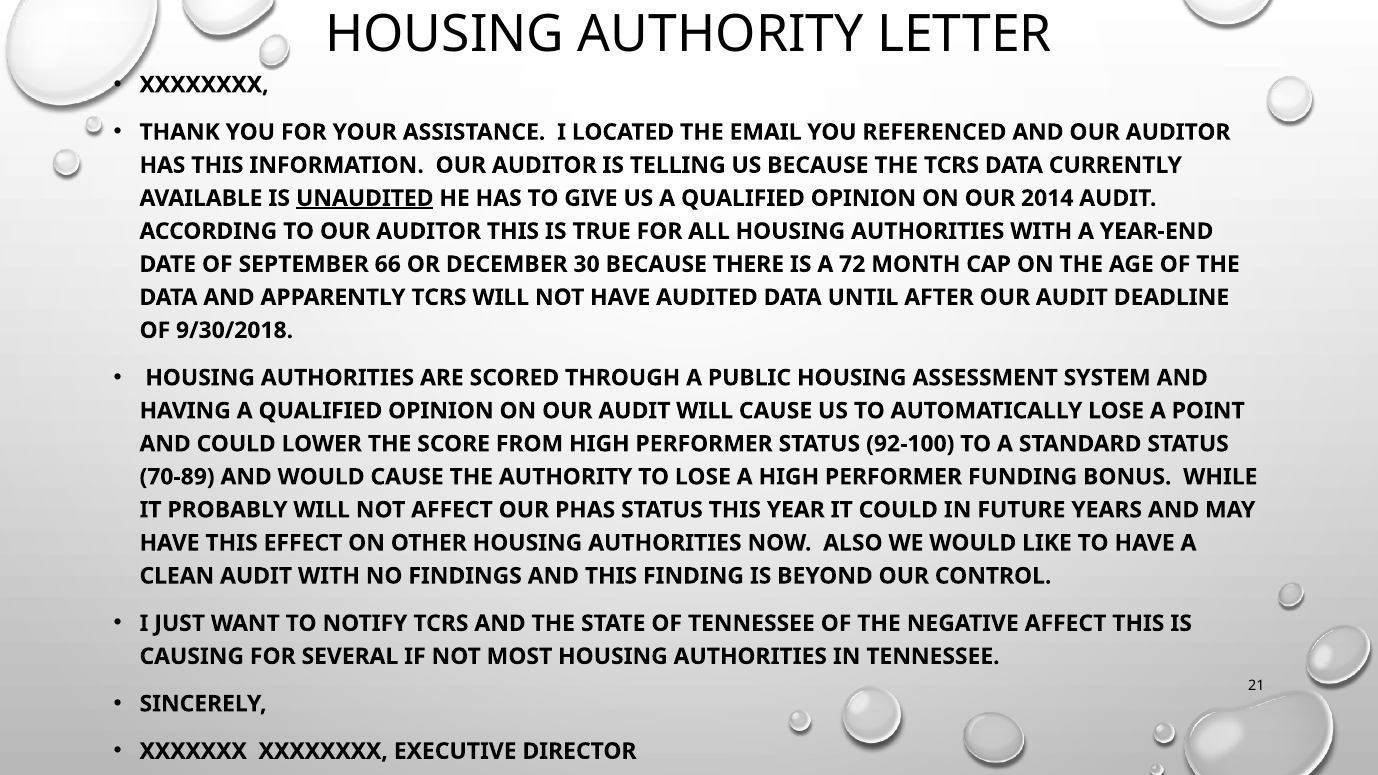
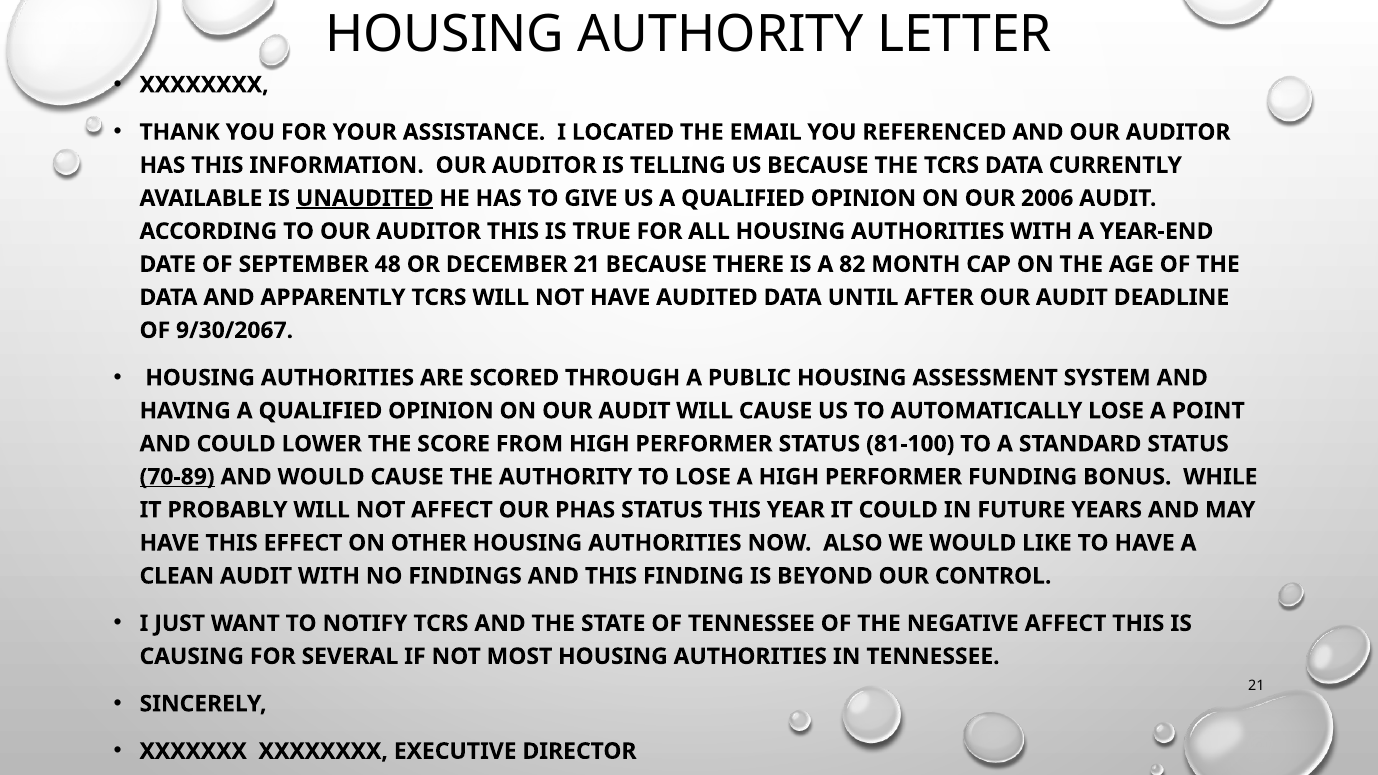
2014: 2014 -> 2006 (1047, 198)
66: 66 -> 48 (388, 264)
DECEMBER 30: 30 -> 21 (587, 264)
72: 72 -> 82 (852, 264)
9/30/2018: 9/30/2018 -> 9/30/2067 (235, 330)
92-100: 92-100 -> 81-100 (910, 444)
70-89 underline: none -> present (177, 477)
